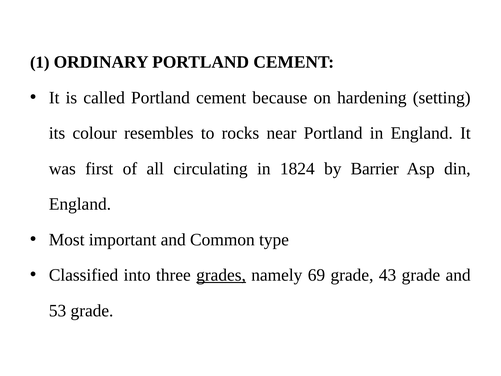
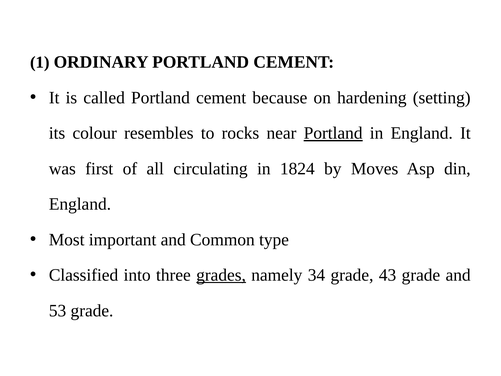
Portland underline: none -> present (333, 133)
Barrier: Barrier -> Moves (375, 169)
69: 69 -> 34 (316, 275)
